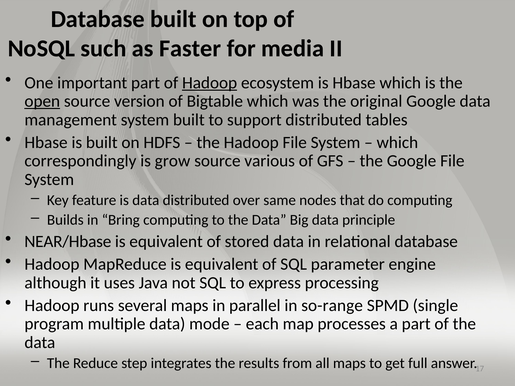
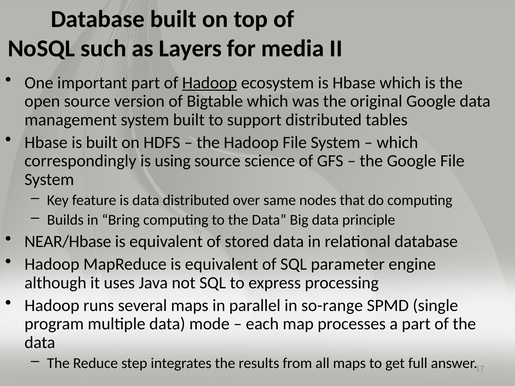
Faster: Faster -> Layers (190, 48)
open underline: present -> none (42, 101)
grow: grow -> using (173, 161)
various: various -> science (270, 161)
